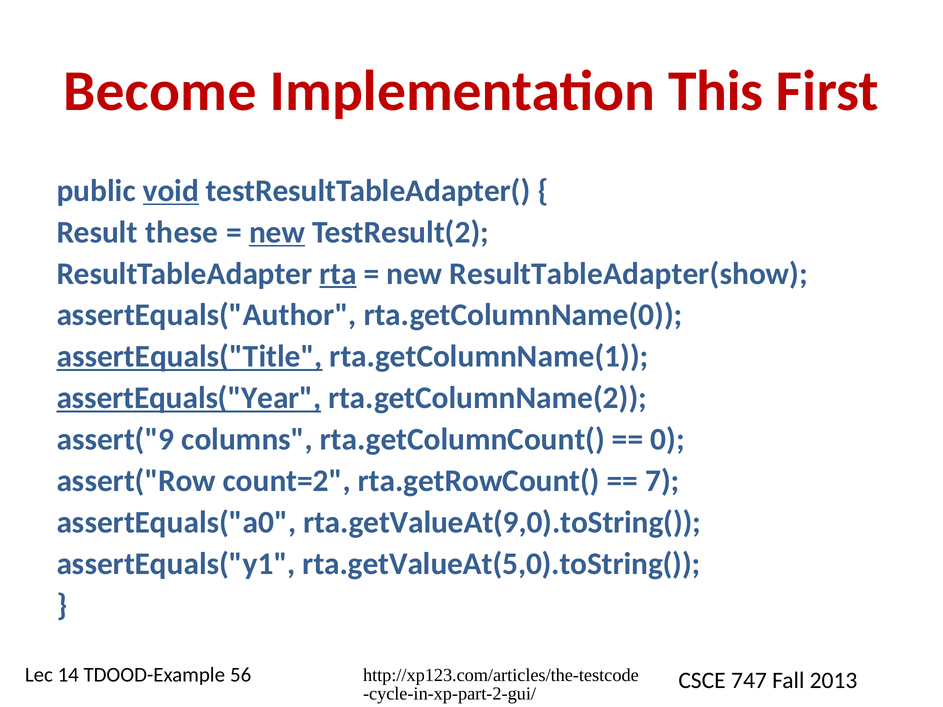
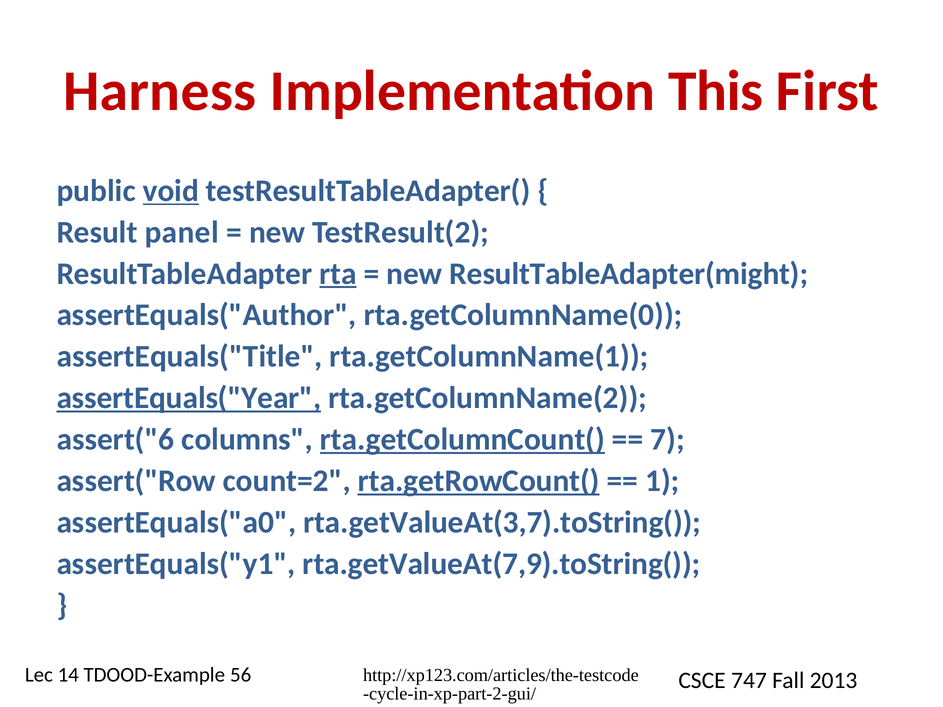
Become: Become -> Harness (160, 91)
these: these -> panel (182, 232)
new underline: present -> none (277, 232)
ResultTableAdapter(show: ResultTableAdapter(show -> ResultTableAdapter(might (629, 274)
assertEquals("Title underline: present -> none (189, 357)
assert("9: assert("9 -> assert("6 (115, 440)
rta.getColumnCount( underline: none -> present (462, 440)
0: 0 -> 7 (668, 440)
rta.getRowCount( underline: none -> present (479, 481)
7: 7 -> 1 (662, 481)
rta.getValueAt(9,0).toString(: rta.getValueAt(9,0).toString( -> rta.getValueAt(3,7).toString( (502, 523)
rta.getValueAt(5,0).toString(: rta.getValueAt(5,0).toString( -> rta.getValueAt(7,9).toString( (501, 564)
